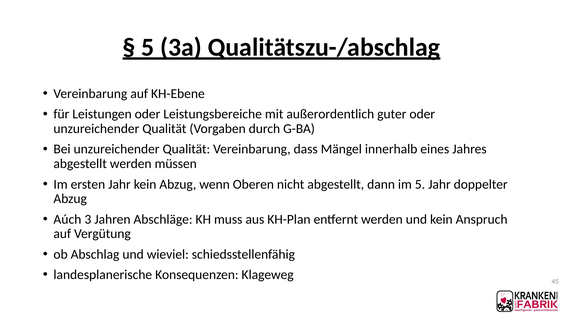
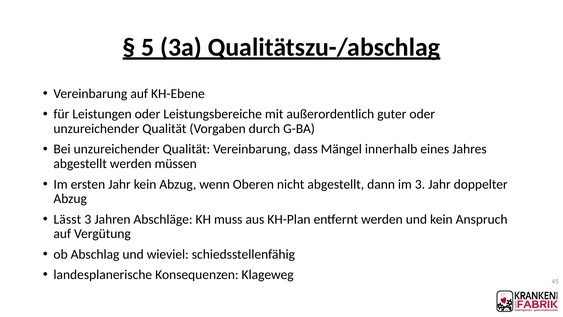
im 5: 5 -> 3 (420, 184)
Aúch: Aúch -> Lässt (67, 219)
